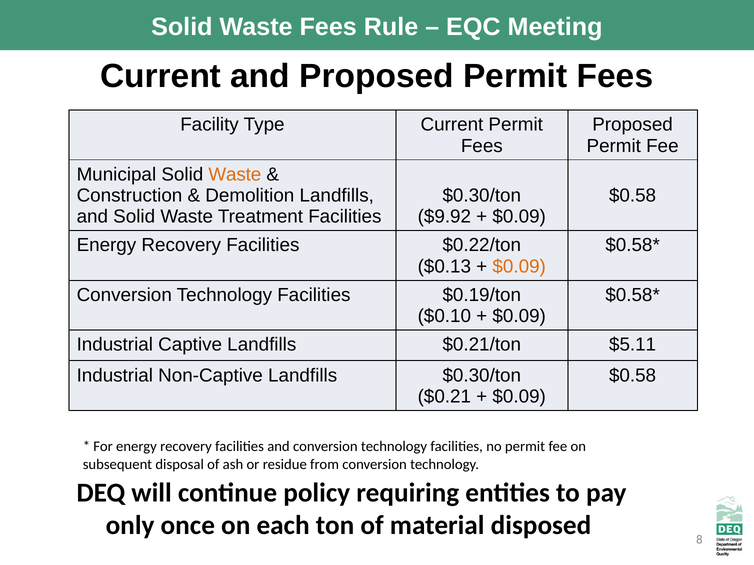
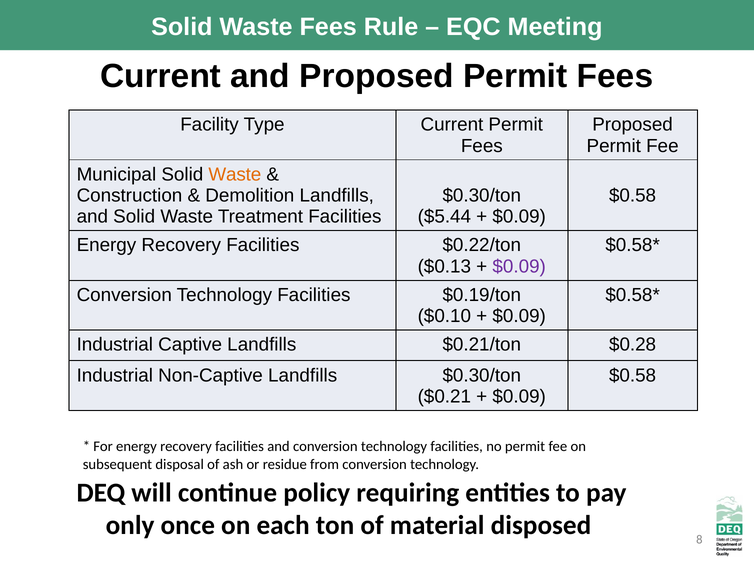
$9.92: $9.92 -> $5.44 (444, 217)
$0.09 colour: orange -> purple (519, 267)
$5.11: $5.11 -> $0.28 (633, 345)
